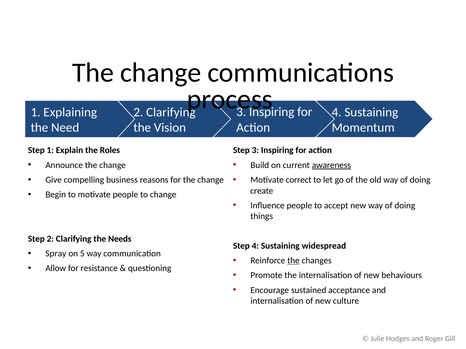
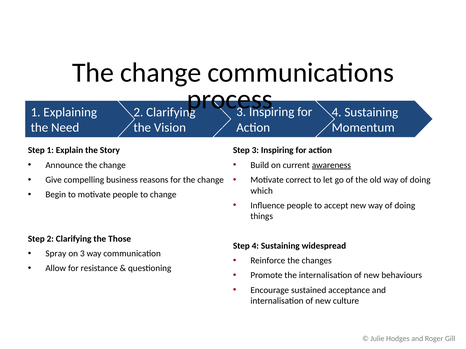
Roles: Roles -> Story (110, 151)
create: create -> which (262, 191)
Needs: Needs -> Those (120, 239)
on 5: 5 -> 3 (82, 254)
the underline: present -> none (293, 261)
